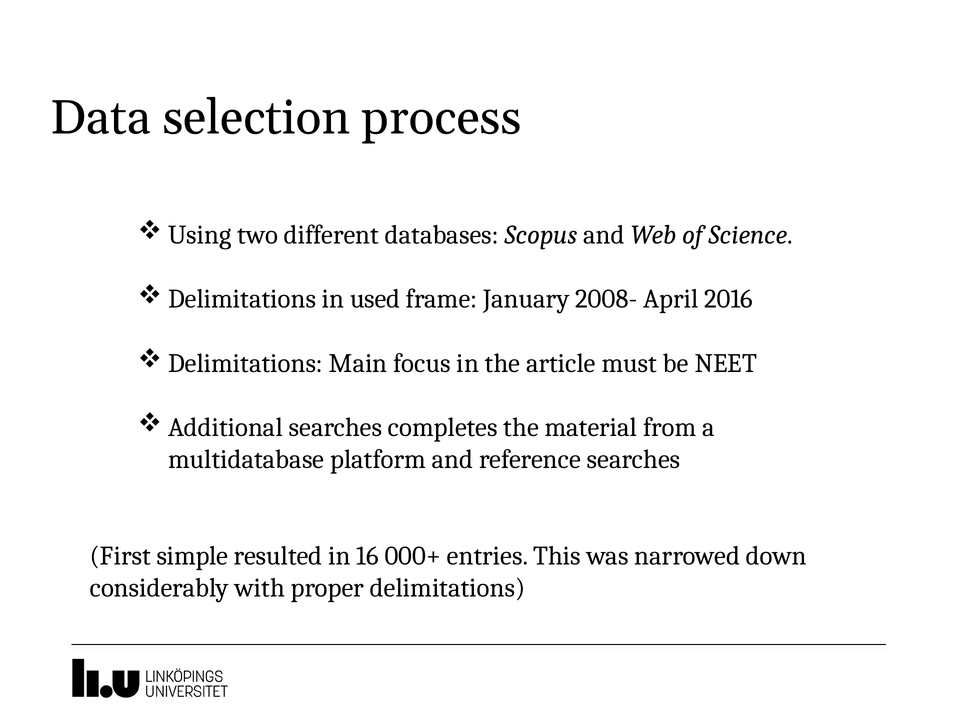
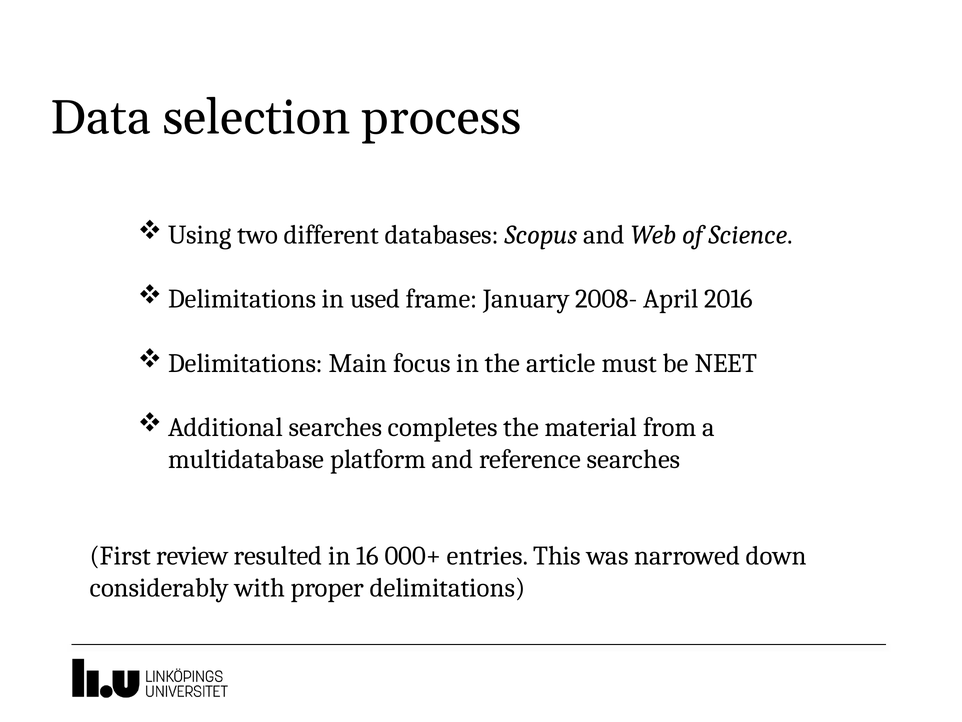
simple: simple -> review (192, 555)
